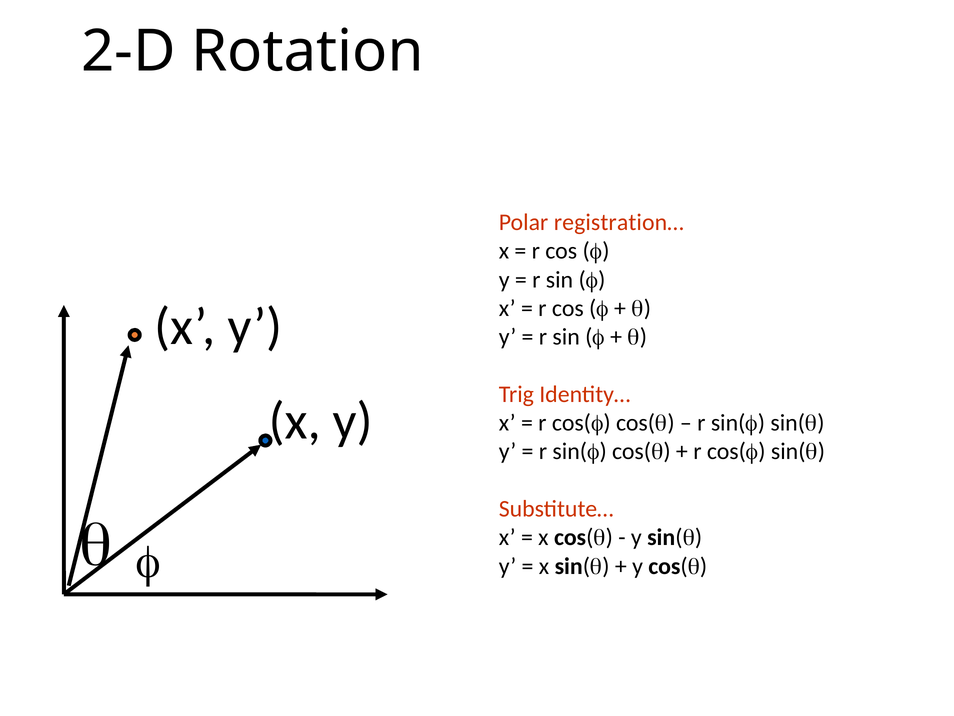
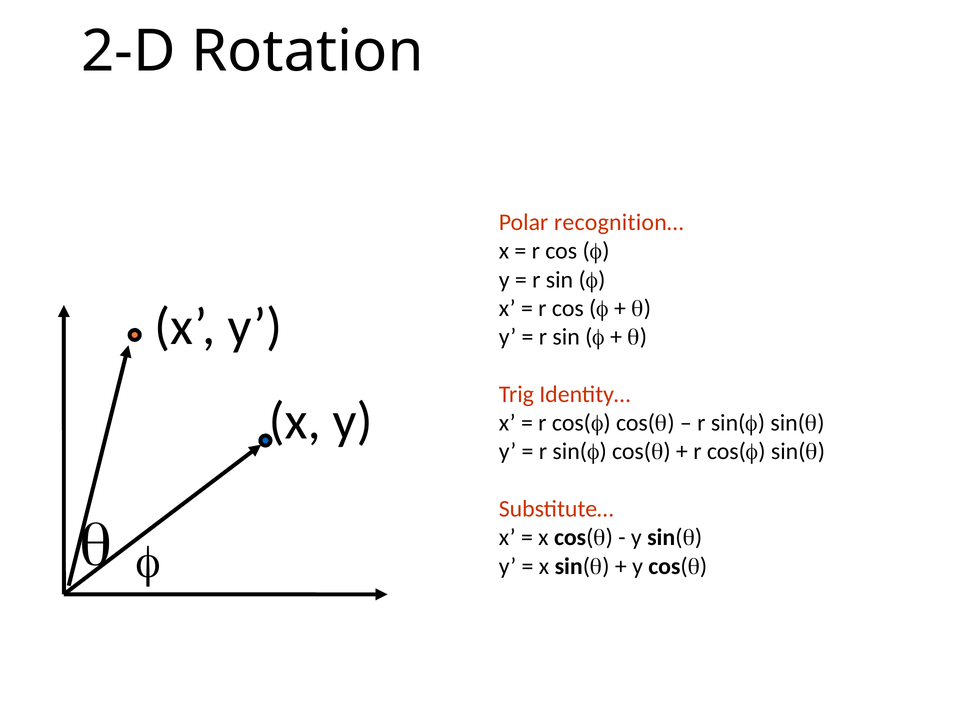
registration…: registration… -> recognition… (619, 222)
